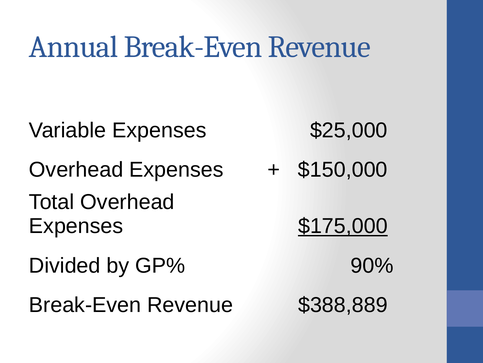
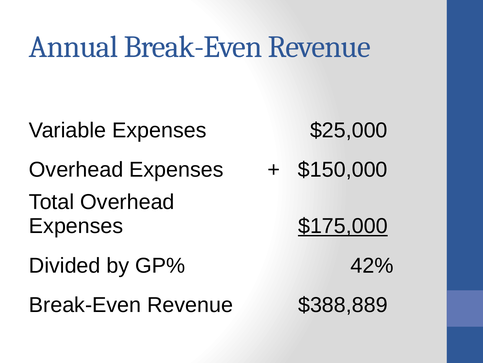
90%: 90% -> 42% (372, 265)
